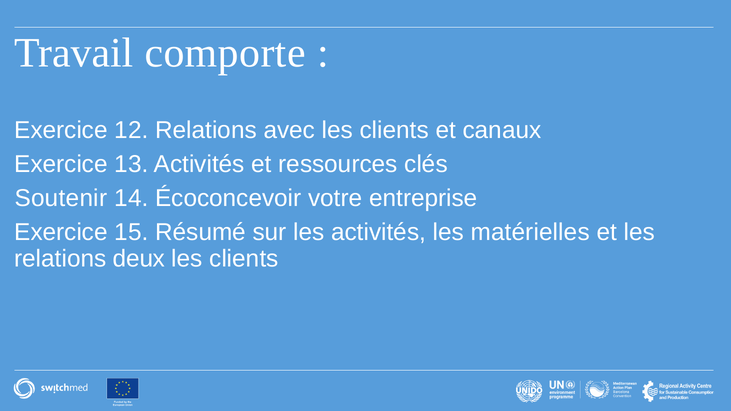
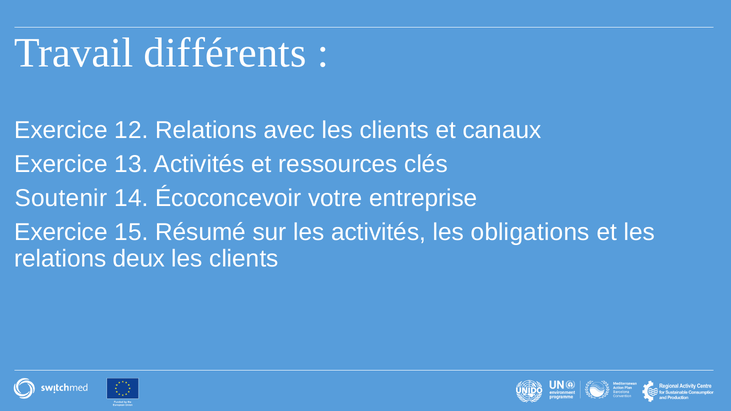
comporte: comporte -> différents (225, 53)
matérielles: matérielles -> obligations (530, 232)
